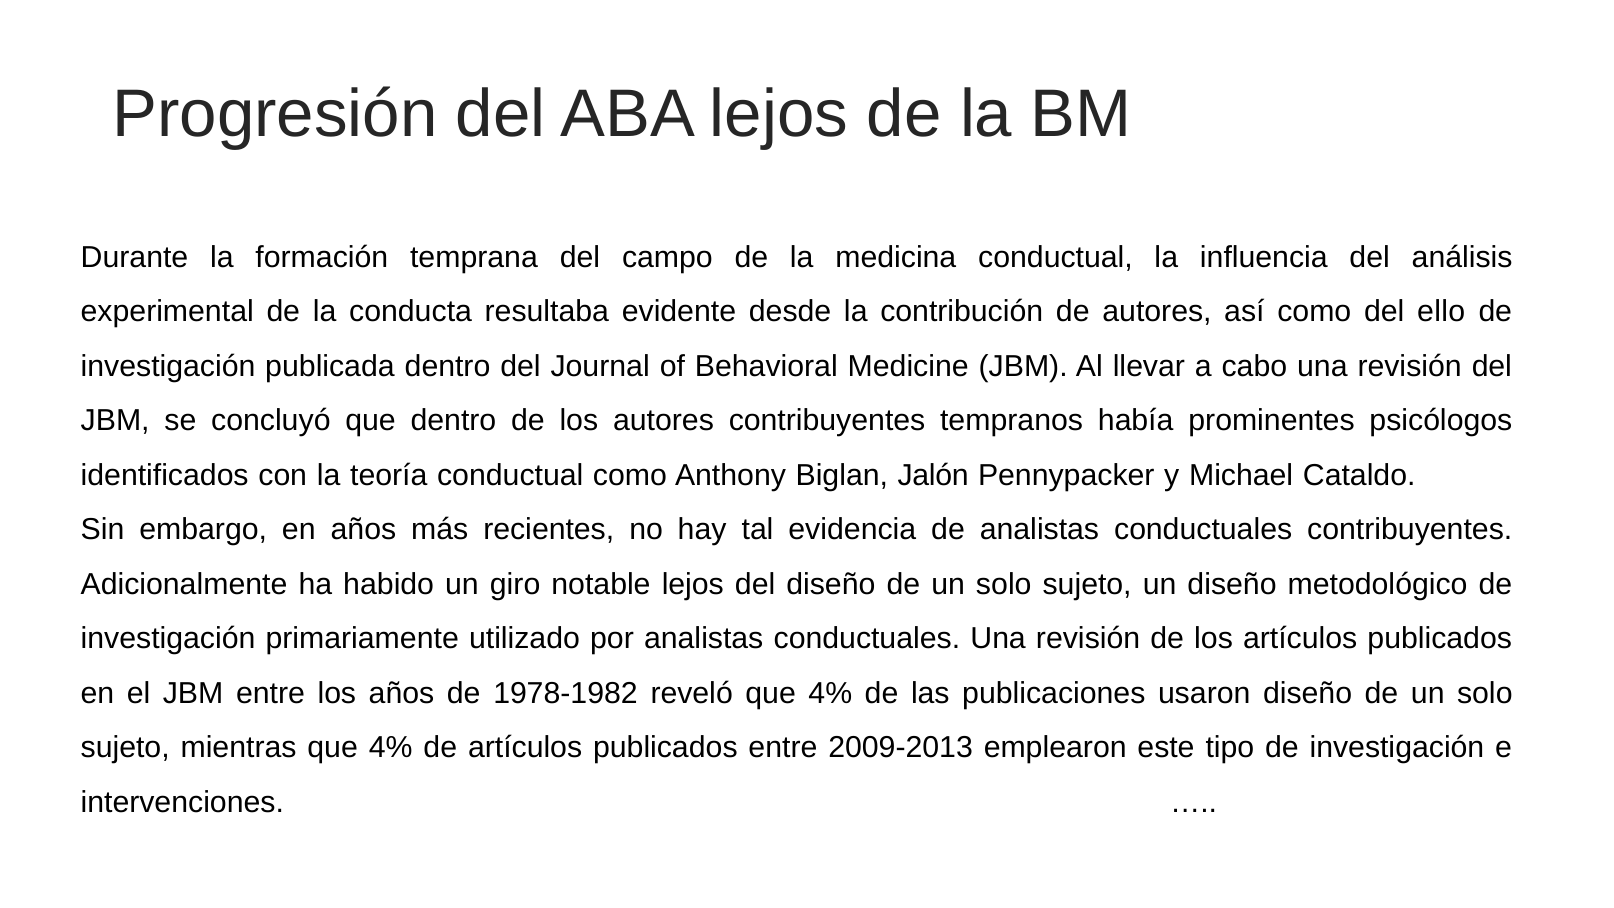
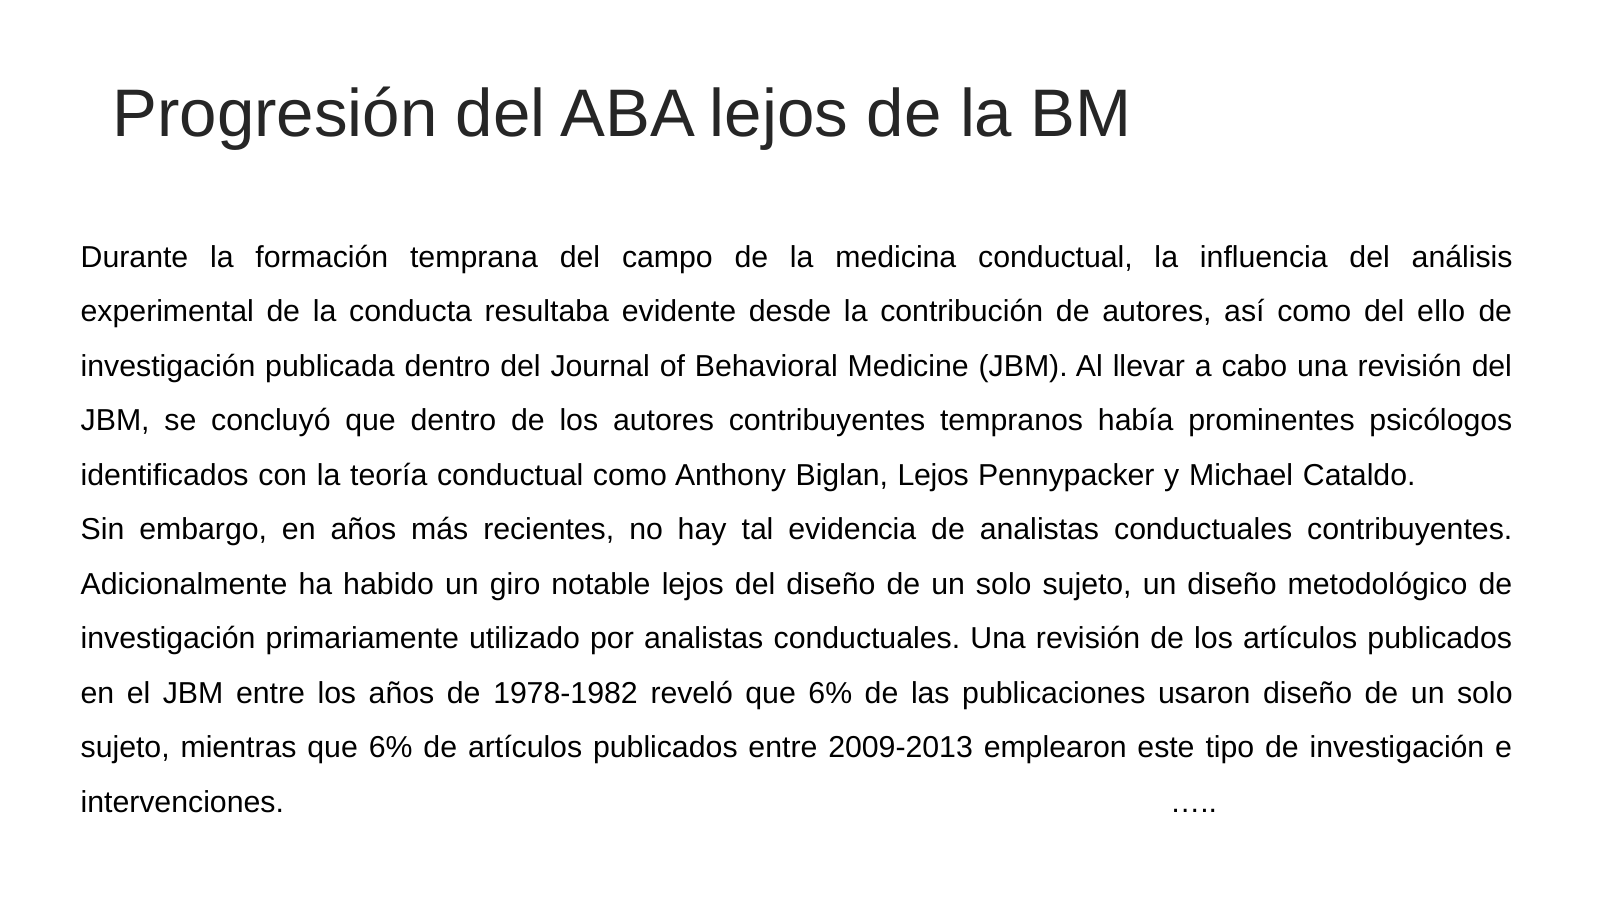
Biglan Jalón: Jalón -> Lejos (933, 475)
reveló que 4%: 4% -> 6% (830, 693)
mientras que 4%: 4% -> 6% (391, 748)
